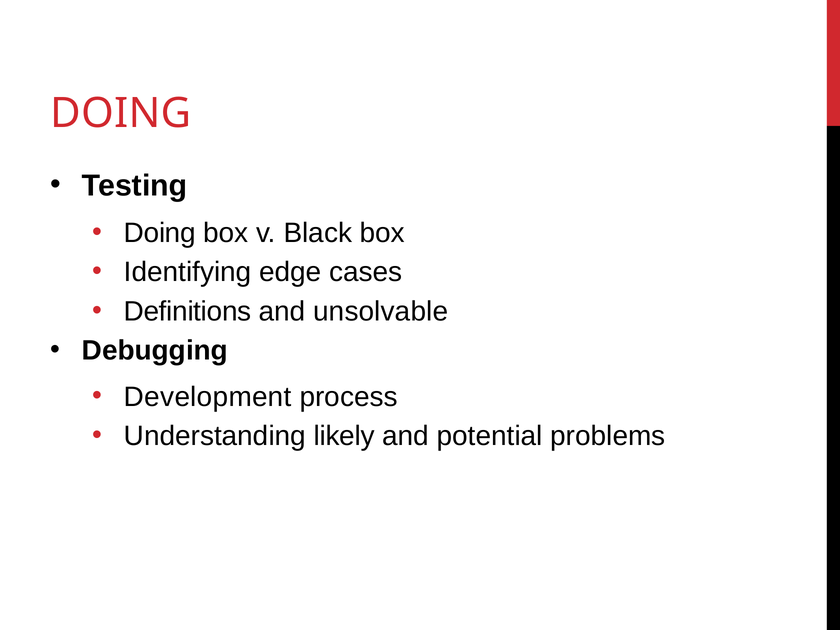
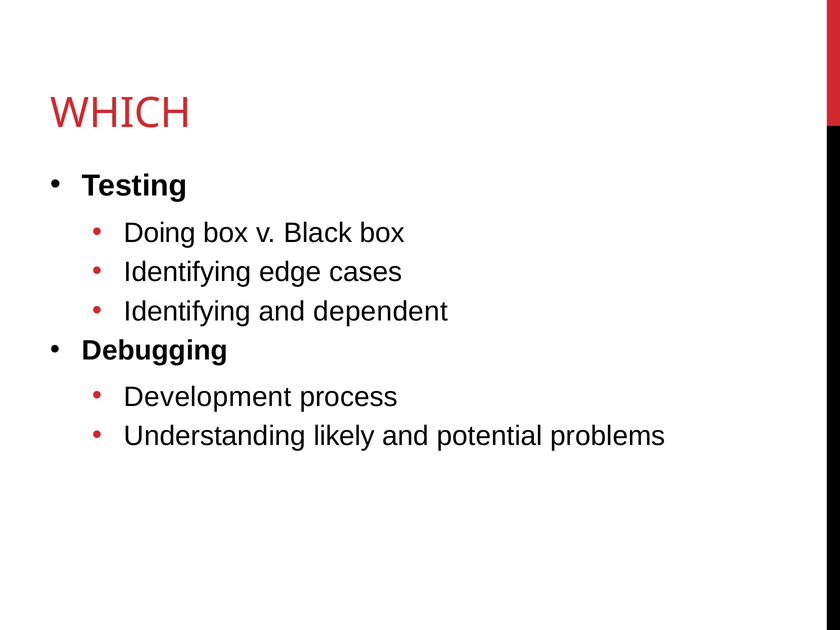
DOING: DOING -> WHICH (121, 114)
Definitions: Definitions -> Identifying (187, 311)
unsolvable: unsolvable -> dependent (381, 311)
